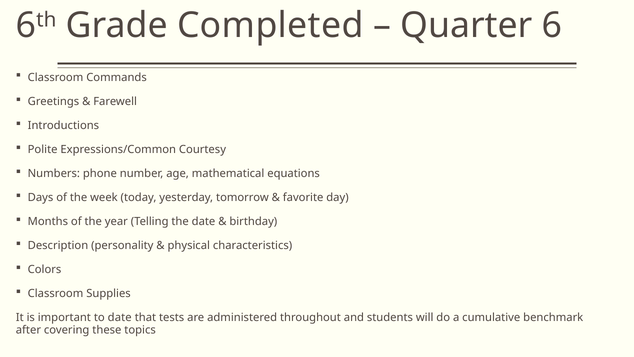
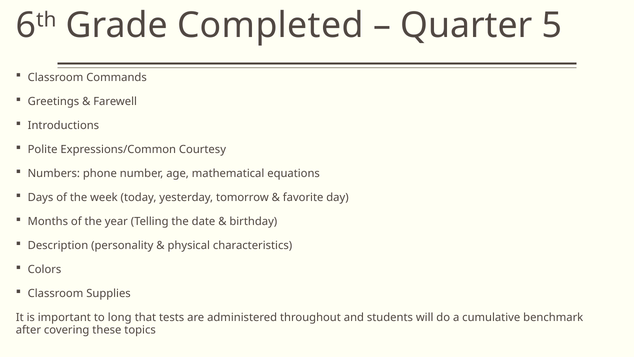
Quarter 6: 6 -> 5 (552, 26)
to date: date -> long (120, 317)
